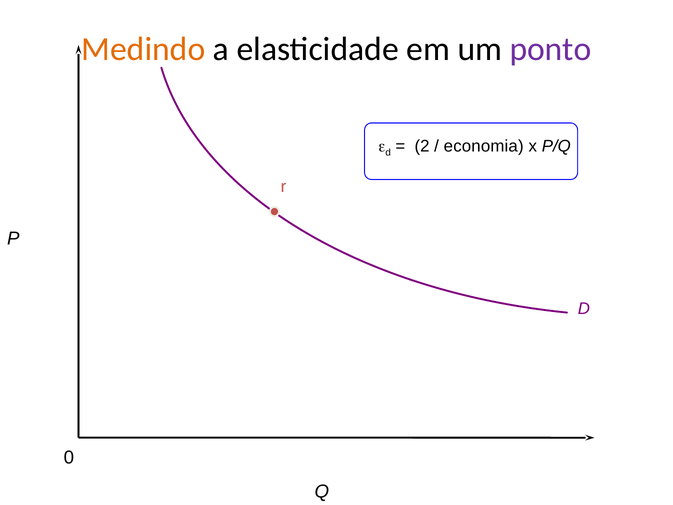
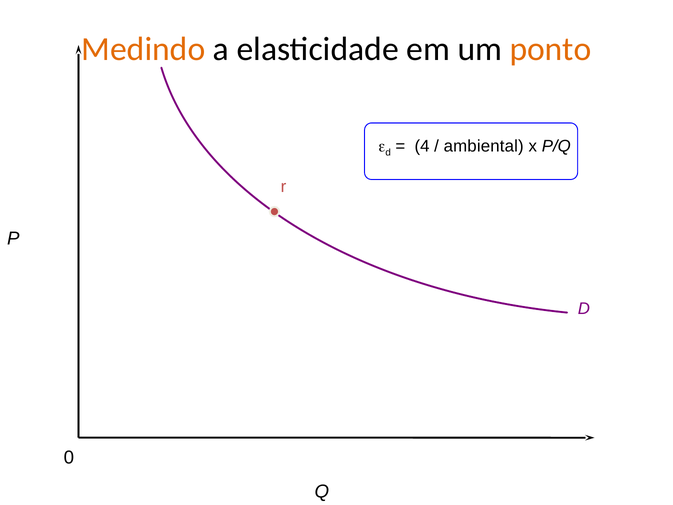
ponto colour: purple -> orange (550, 49)
2: 2 -> 4 (422, 146)
economia: economia -> ambiental (484, 146)
